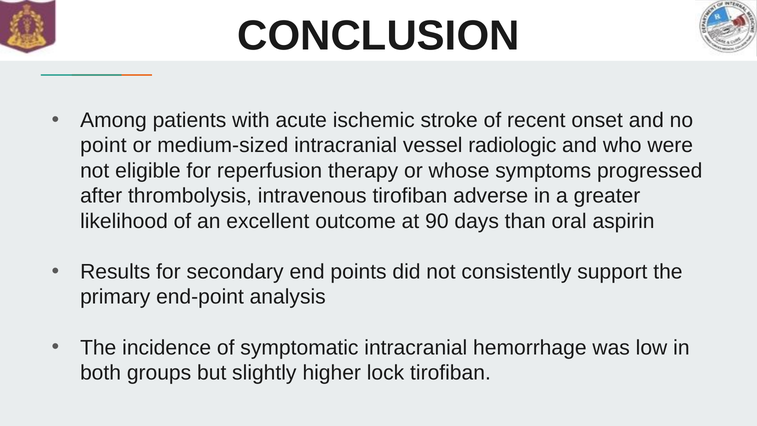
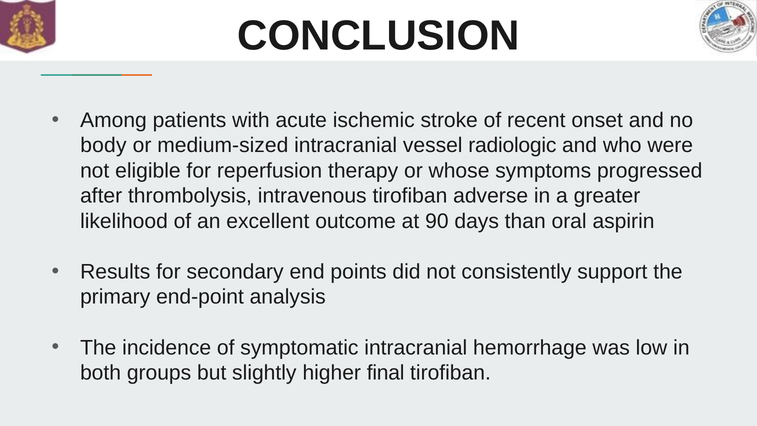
point: point -> body (103, 145)
lock: lock -> final (386, 373)
